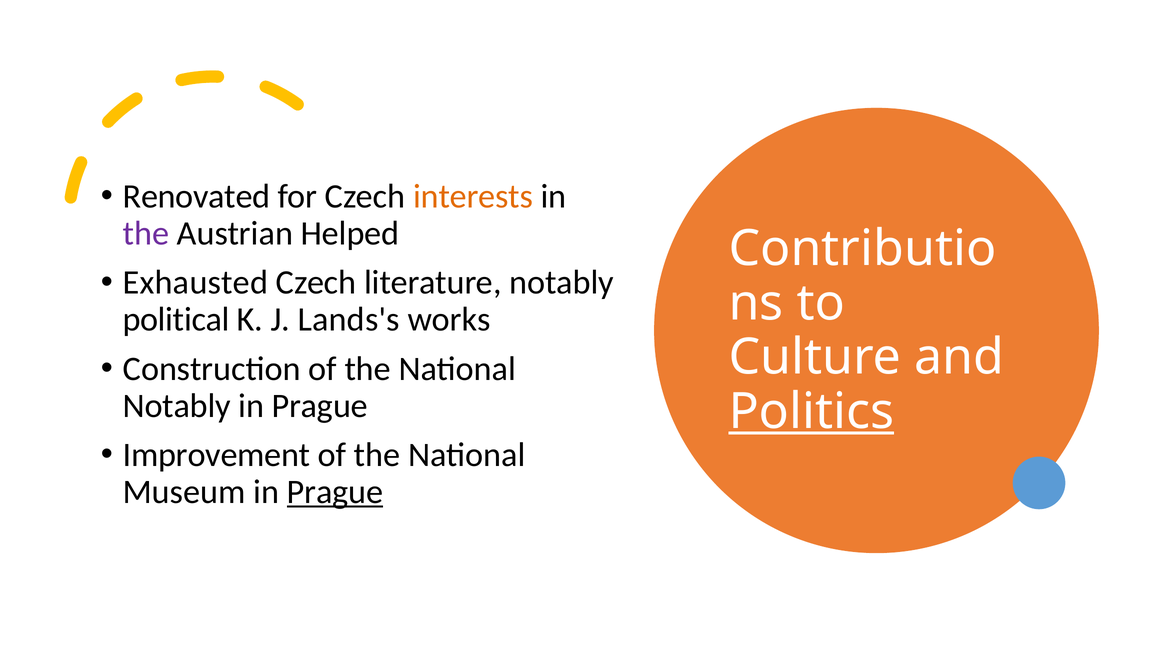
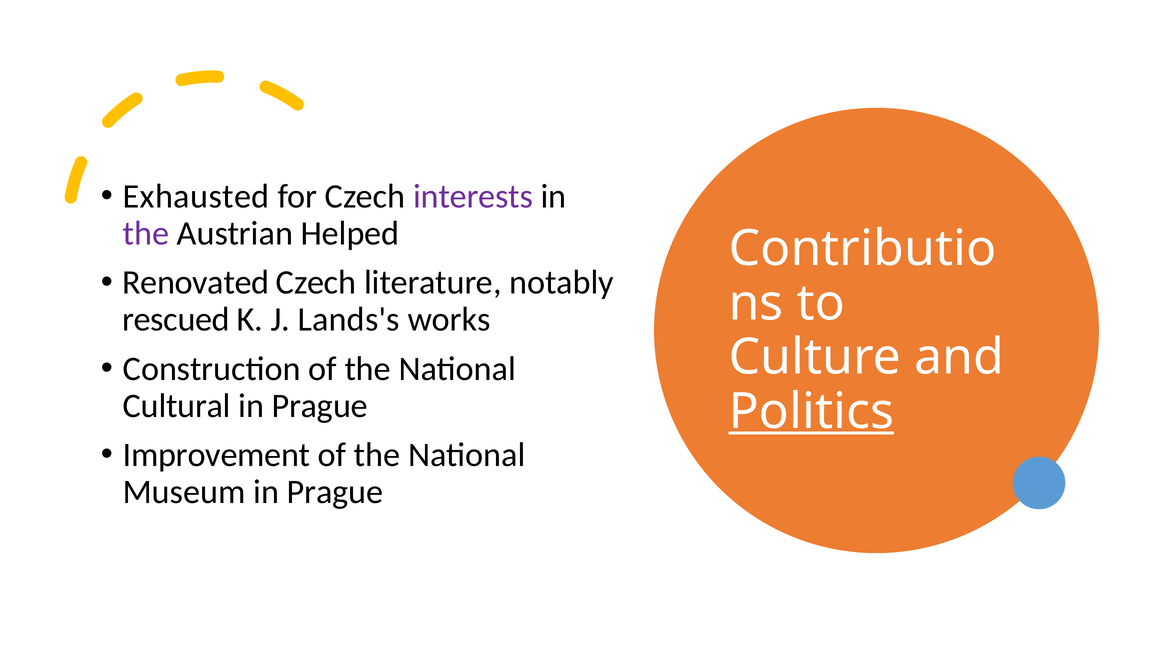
Renovated: Renovated -> Exhausted (196, 196)
interests colour: orange -> purple (473, 196)
Exhausted: Exhausted -> Renovated (196, 282)
political: political -> rescued (176, 319)
Notably: Notably -> Cultural (177, 405)
Prague underline: present -> none (335, 491)
